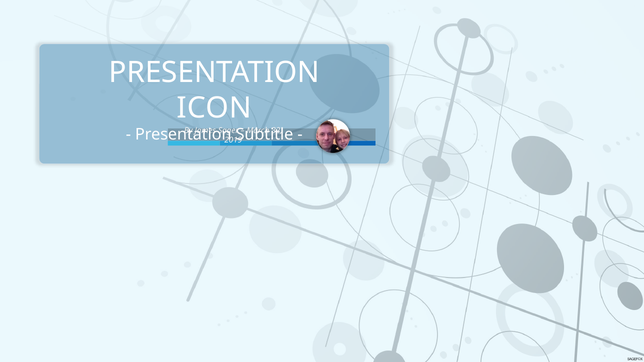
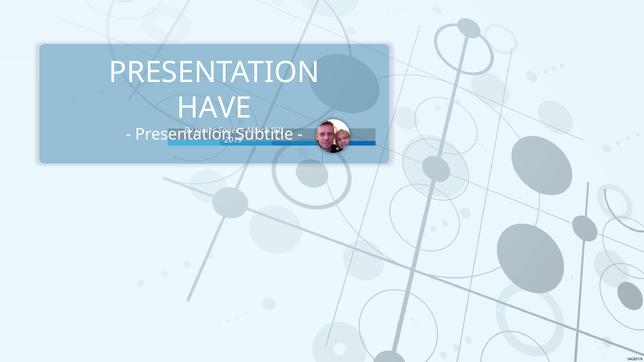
ICON: ICON -> HAVE (214, 108)
